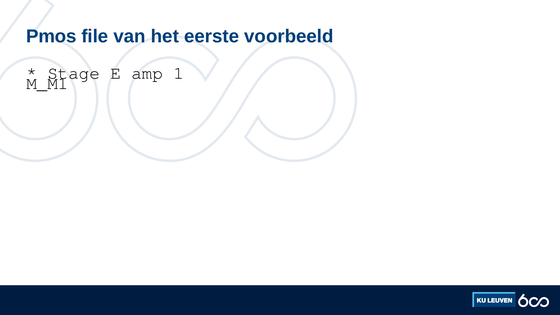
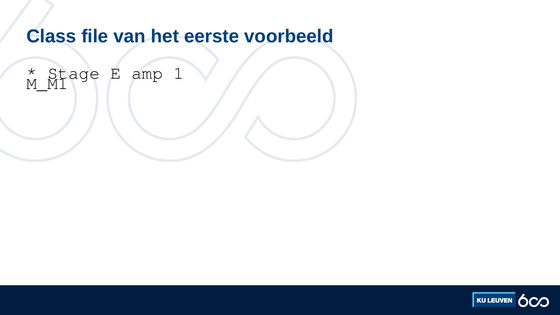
Pmos: Pmos -> Class (51, 36)
